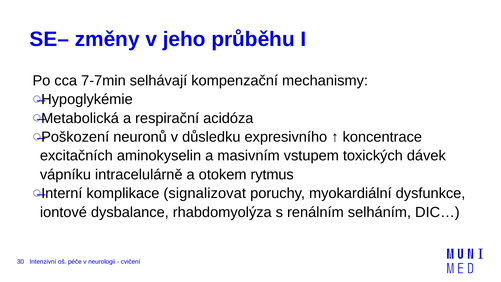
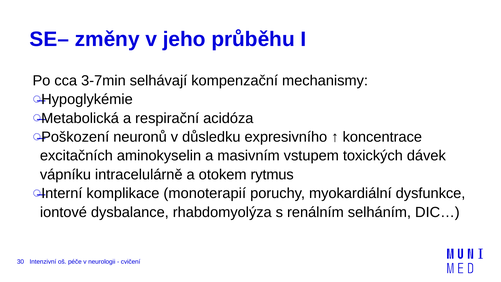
7-7min: 7-7min -> 3-7min (103, 81)
signalizovat: signalizovat -> monoterapií (205, 193)
